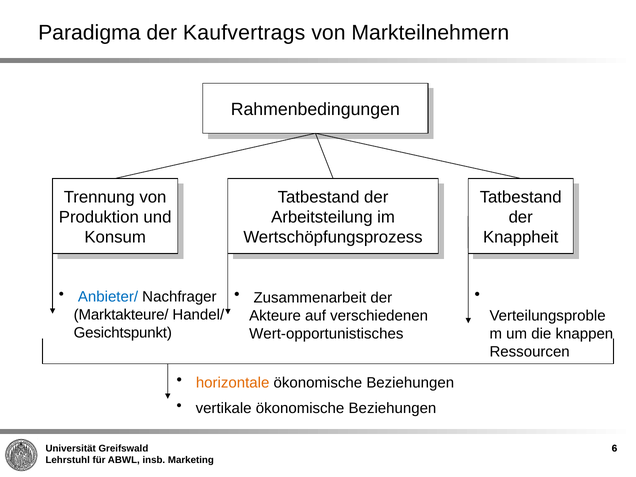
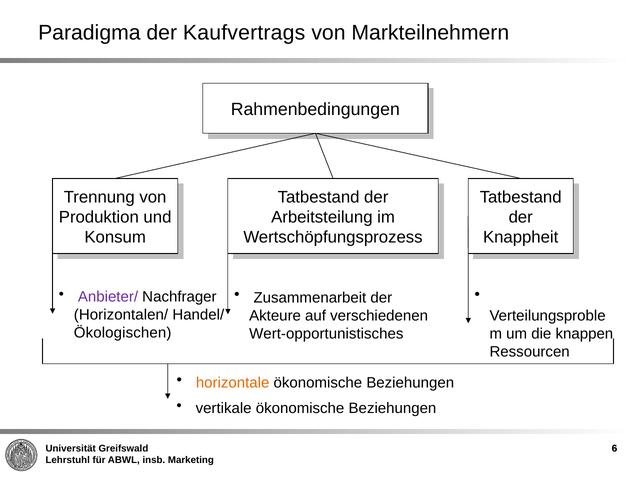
Anbieter/ colour: blue -> purple (108, 297)
Marktakteure/: Marktakteure/ -> Horizontalen/ (121, 315)
Gesichtspunkt: Gesichtspunkt -> Ökologischen (123, 333)
